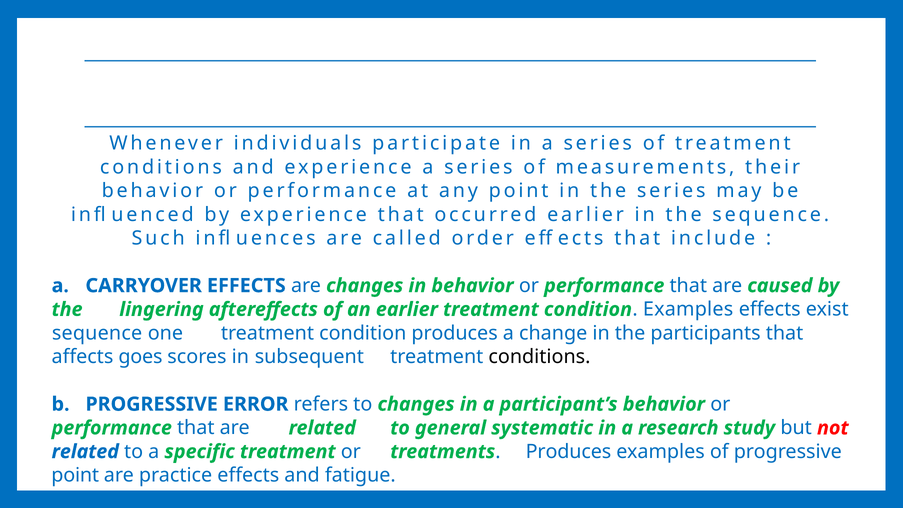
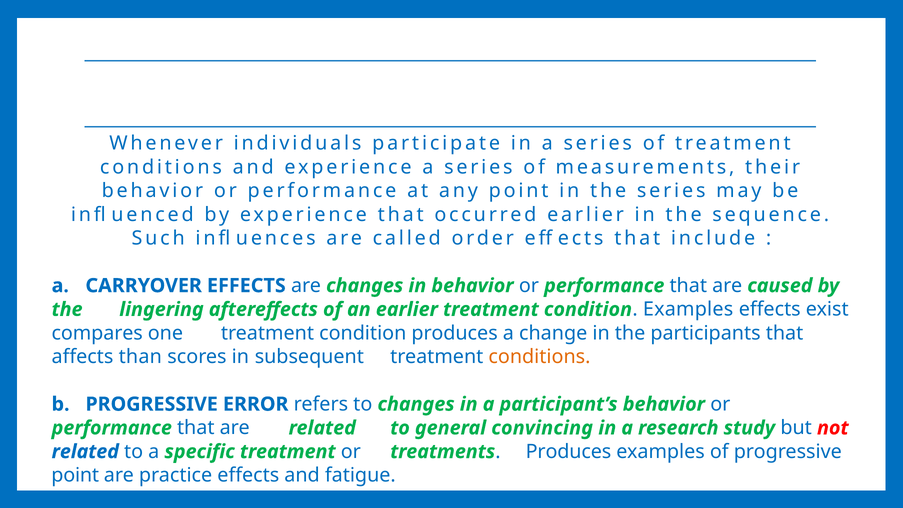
sequence: sequence -> compares (97, 333)
goes: goes -> than (140, 357)
conditions colour: black -> orange (539, 357)
systematic: systematic -> convincing (542, 428)
